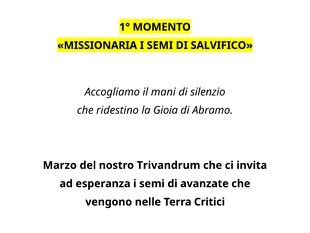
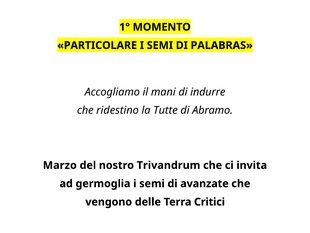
MISSIONARIA: MISSIONARIA -> PARTICOLARE (97, 45)
SALVIFICO: SALVIFICO -> PALABRAS (222, 45)
silenzio: silenzio -> indurre (208, 92)
Gioia: Gioia -> Tutte (165, 110)
esperanza: esperanza -> germoglia (103, 183)
nelle: nelle -> delle (148, 202)
